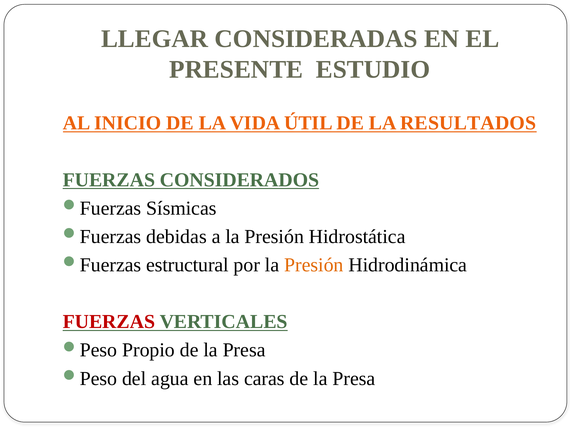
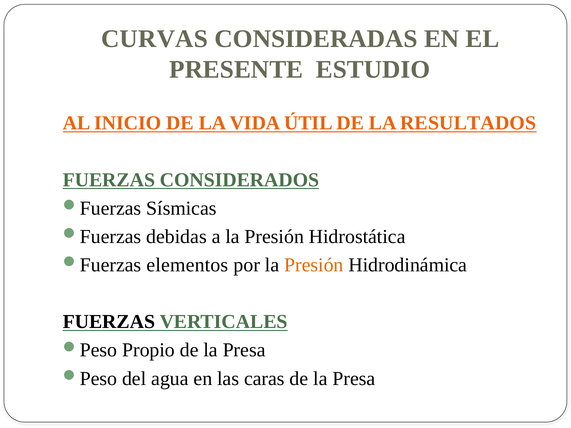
LLEGAR: LLEGAR -> CURVAS (155, 39)
estructural: estructural -> elementos (187, 265)
FUERZAS colour: red -> black (109, 322)
